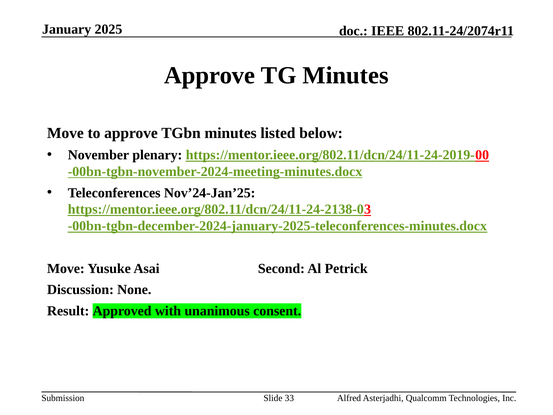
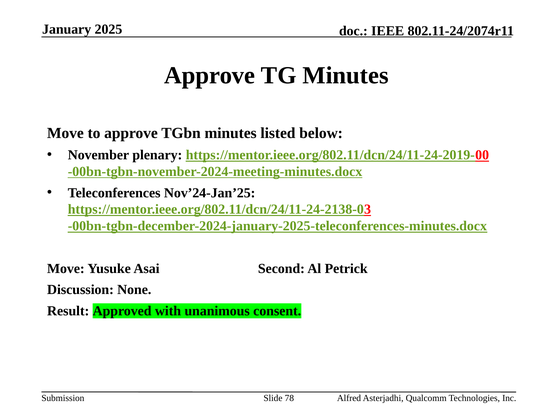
33: 33 -> 78 (289, 398)
